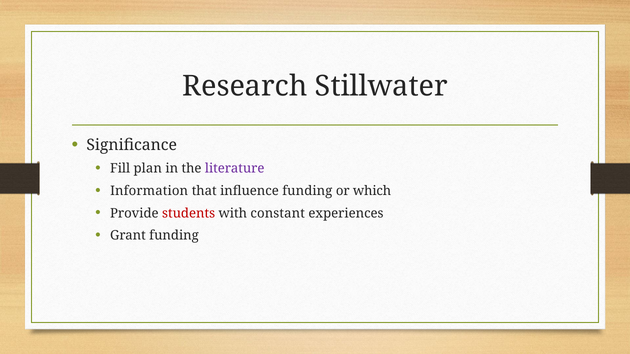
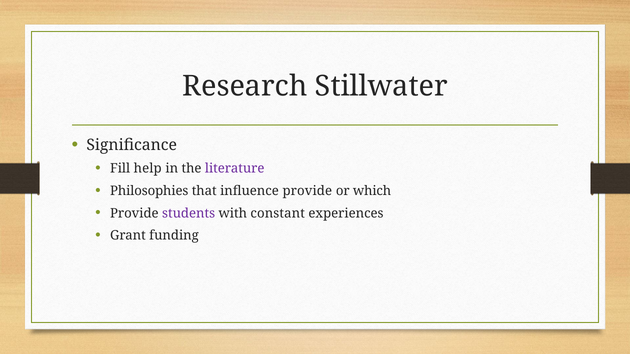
plan: plan -> help (148, 169)
Information: Information -> Philosophies (149, 191)
influence funding: funding -> provide (307, 191)
students colour: red -> purple (189, 213)
